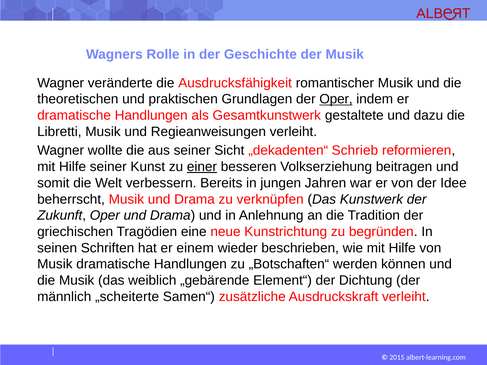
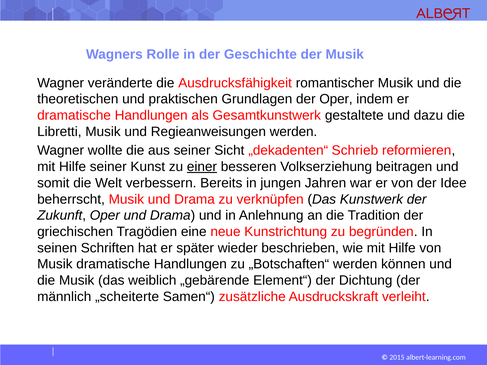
Oper underline: present -> none (336, 99)
Regieanweisungen verleiht: verleiht -> werden (293, 132)
einem: einem -> später (195, 248)
